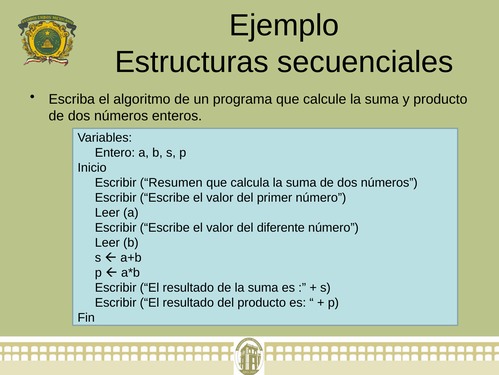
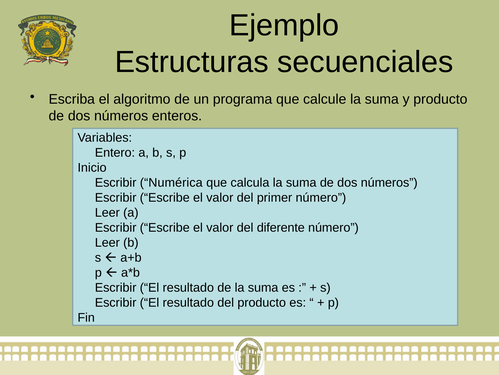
Resumen: Resumen -> Numérica (171, 182)
